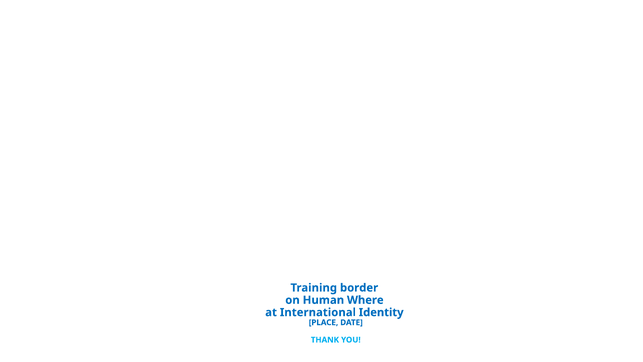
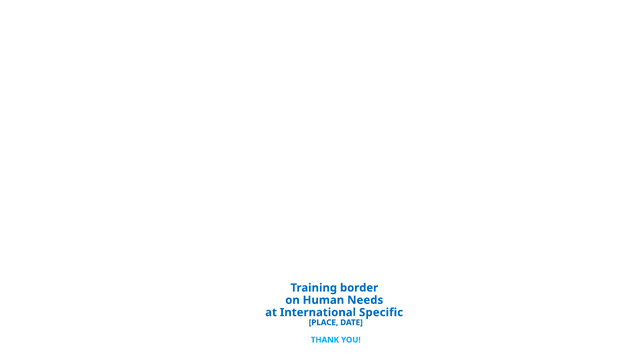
Where: Where -> Needs (365, 300)
Identity: Identity -> Specific (381, 312)
